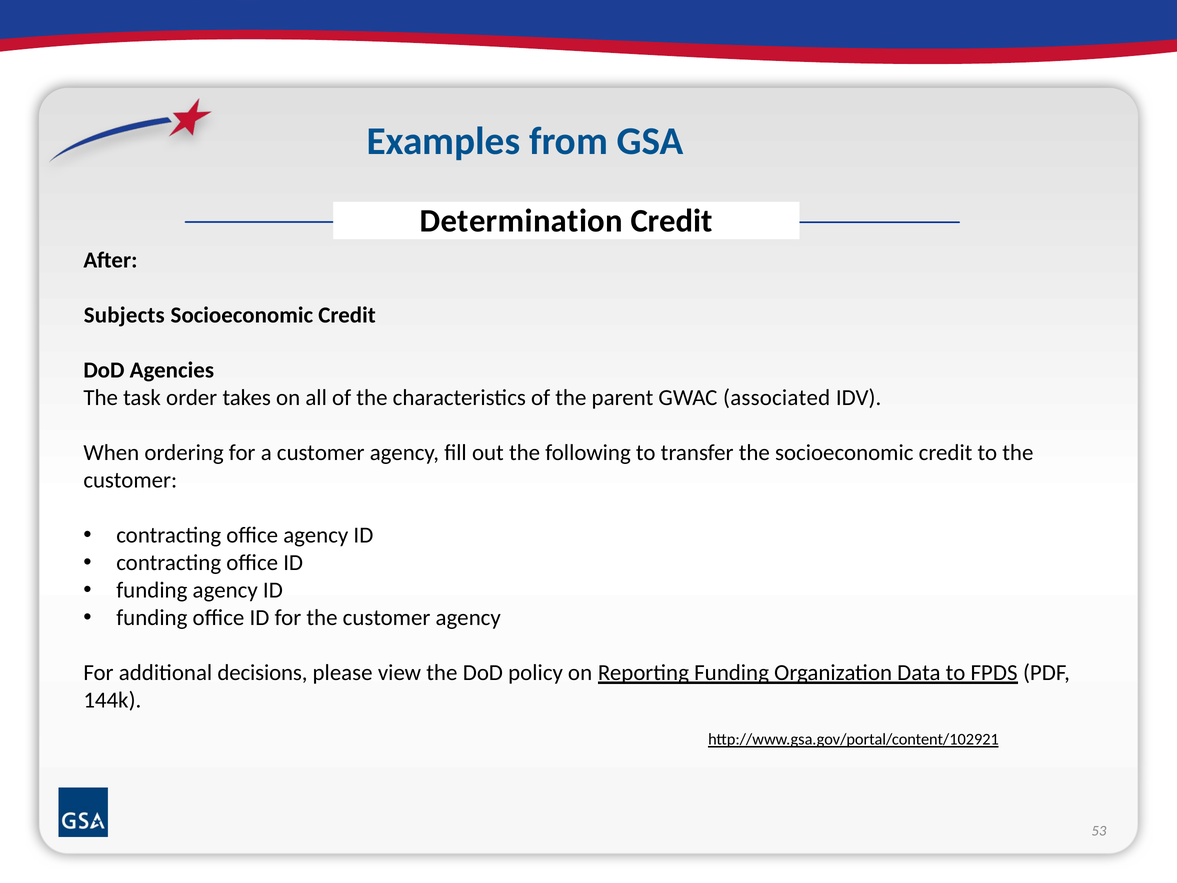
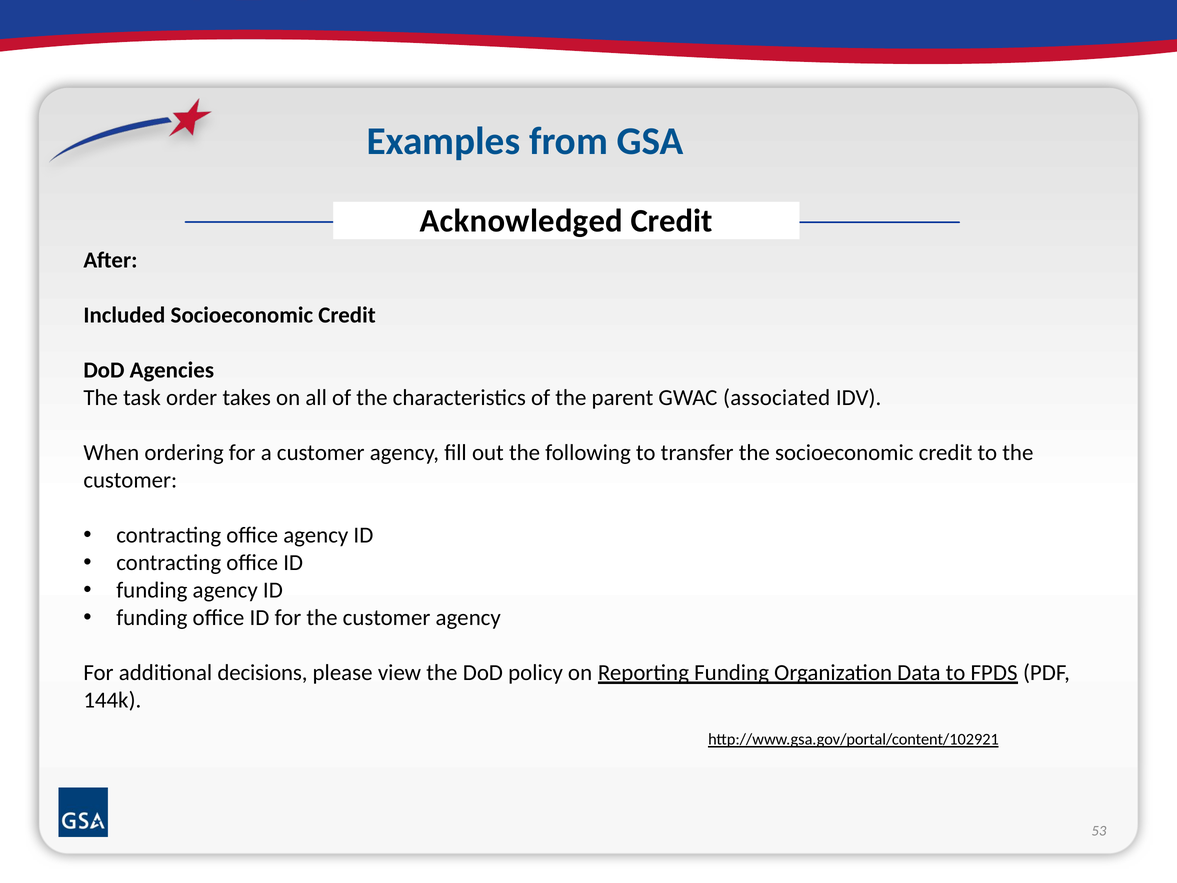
Determination: Determination -> Acknowledged (521, 221)
Subjects: Subjects -> Included (124, 315)
